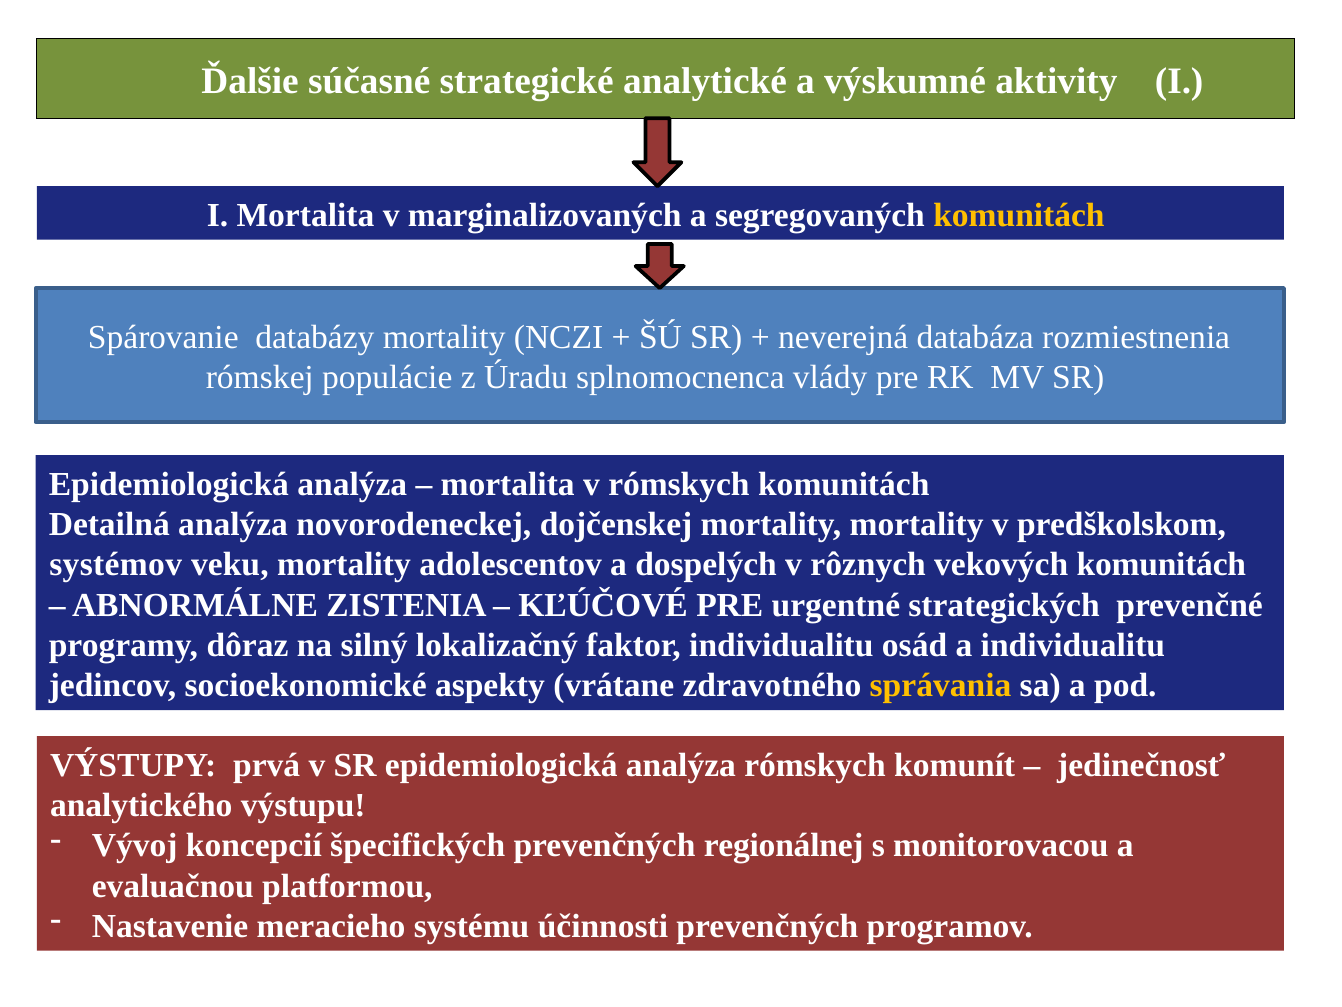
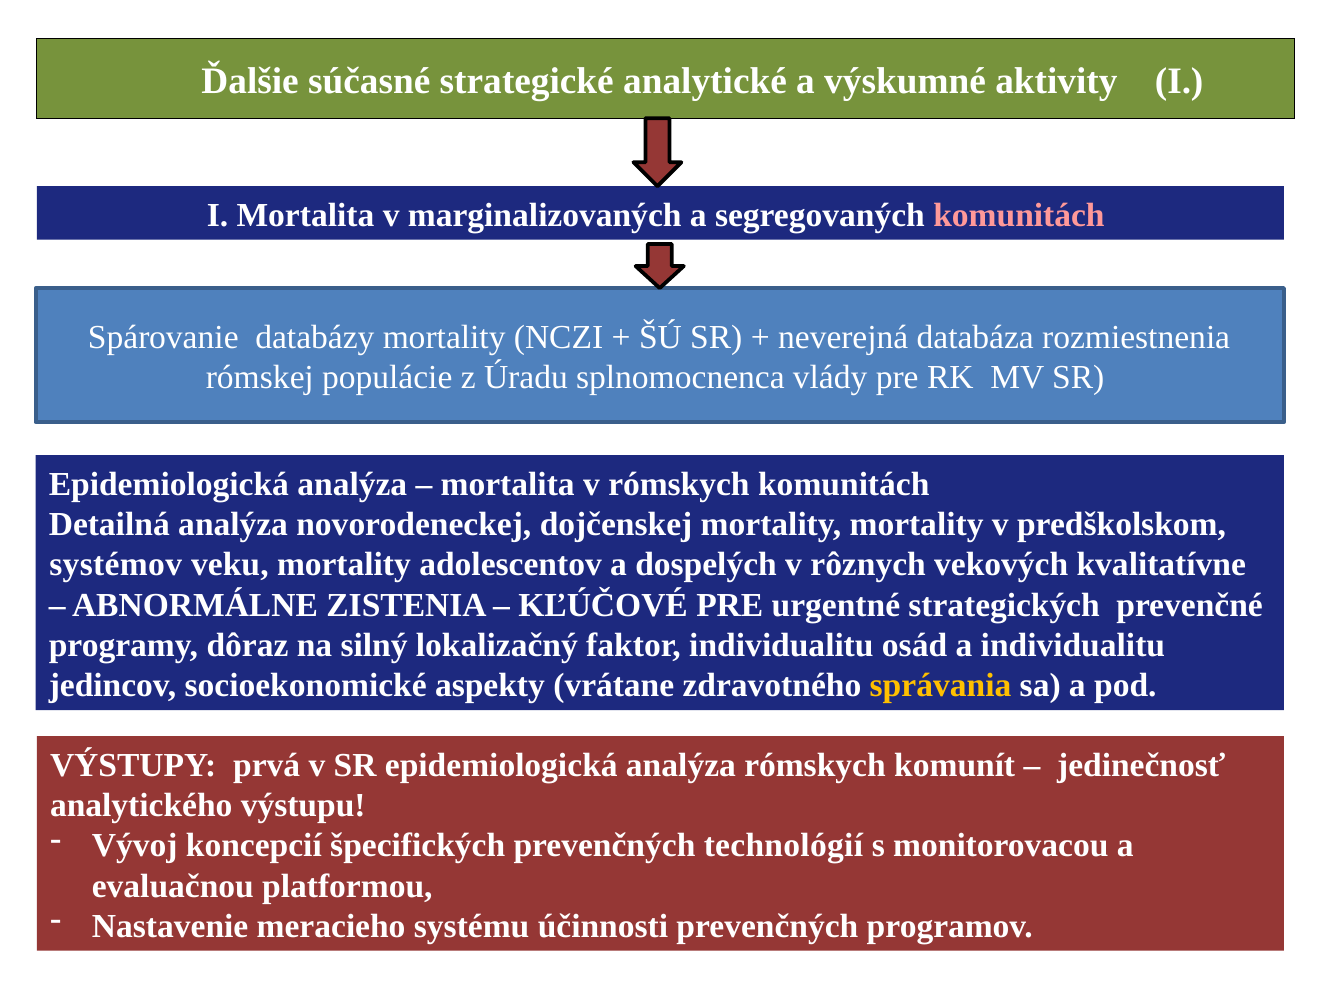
komunitách colour: yellow -> pink (1019, 215)
vekových komunitách: komunitách -> kvalitatívne (1161, 565)
regionálnej: regionálnej -> technológií (783, 845)
